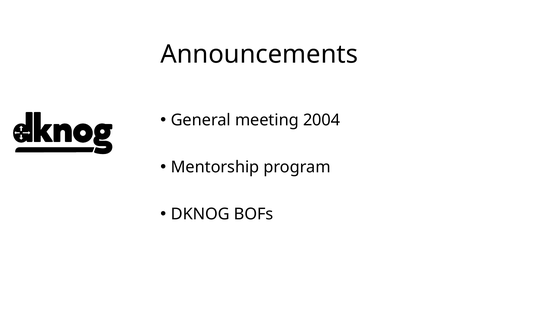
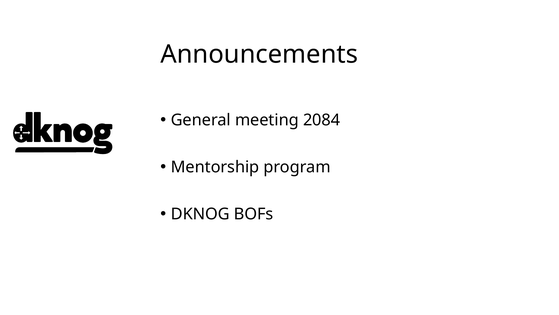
2004: 2004 -> 2084 (322, 120)
